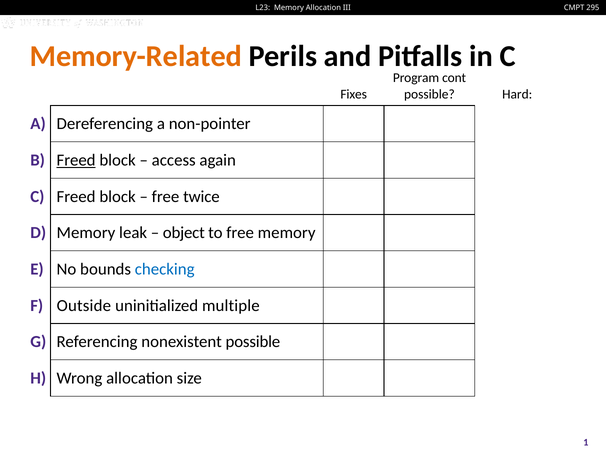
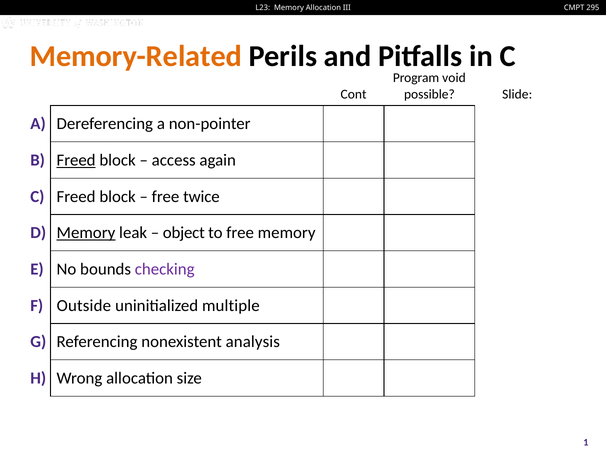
cont: cont -> void (454, 78)
Fixes: Fixes -> Cont (354, 95)
Hard: Hard -> Slide (517, 95)
Memory underline: none -> present (86, 233)
checking colour: blue -> purple (165, 269)
nonexistent possible: possible -> analysis (253, 342)
